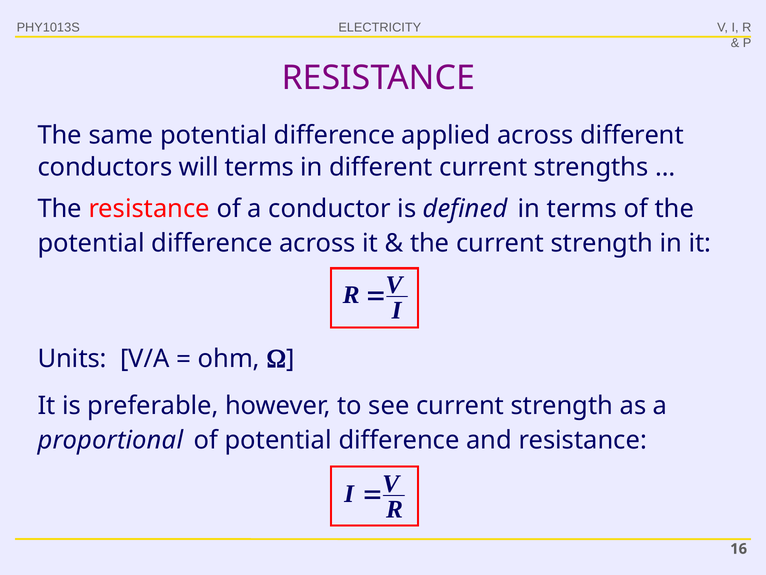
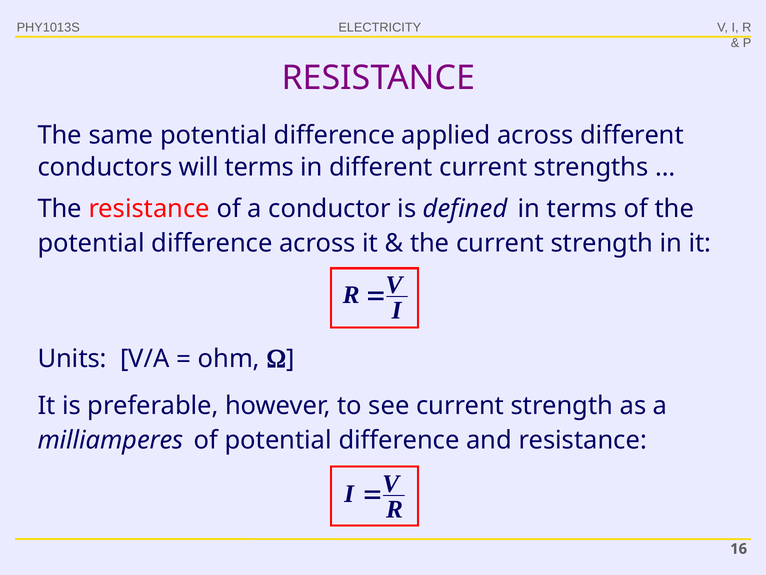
proportional: proportional -> milliamperes (110, 440)
